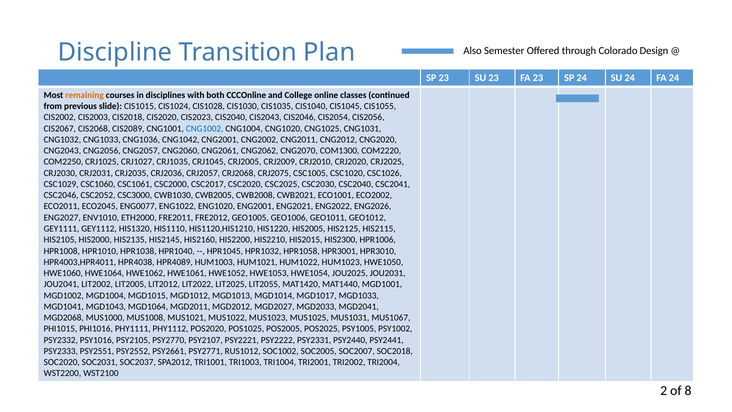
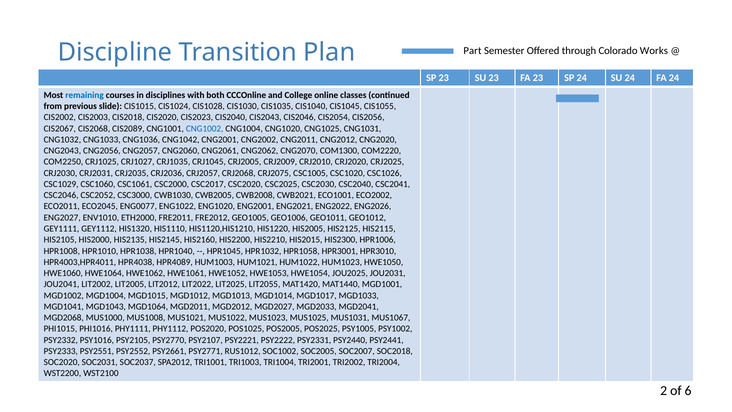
Also: Also -> Part (473, 51)
Design: Design -> Works (654, 51)
remaining colour: orange -> blue (85, 95)
8: 8 -> 6 (688, 390)
